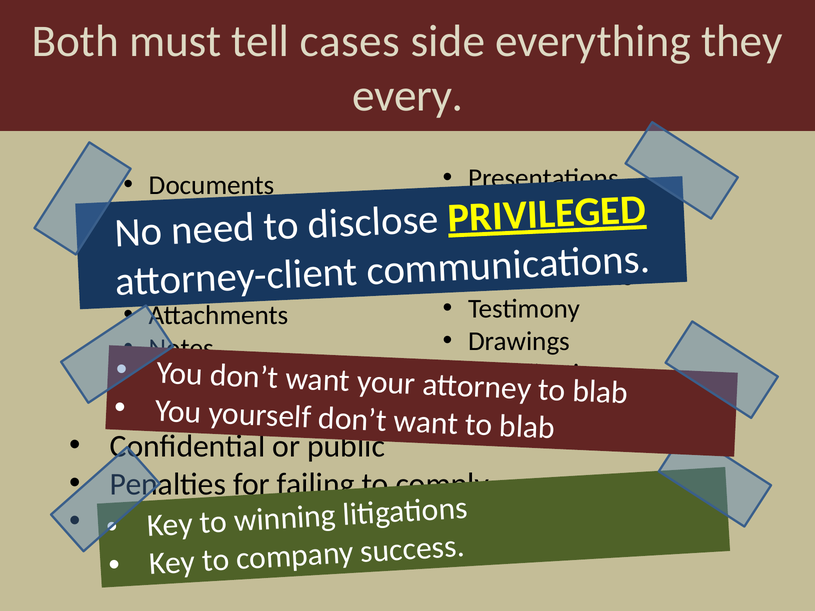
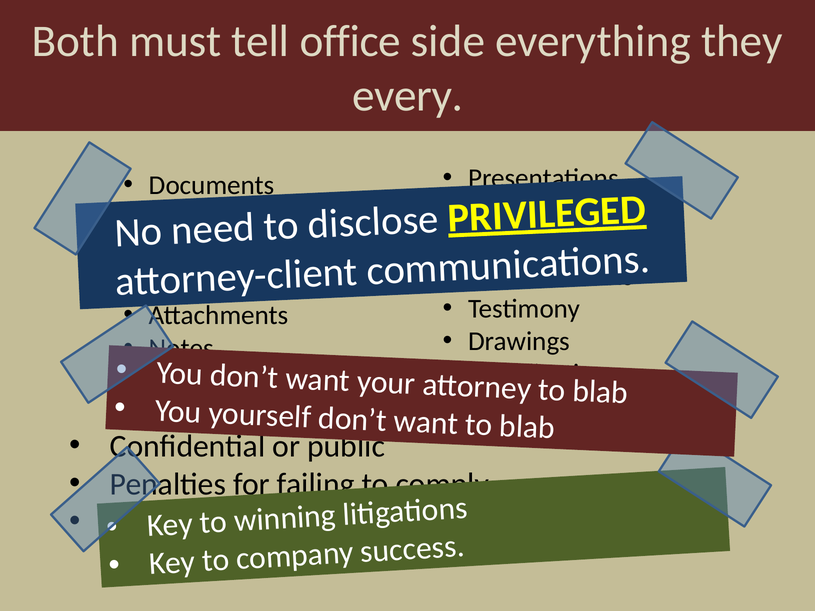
cases: cases -> office (350, 41)
